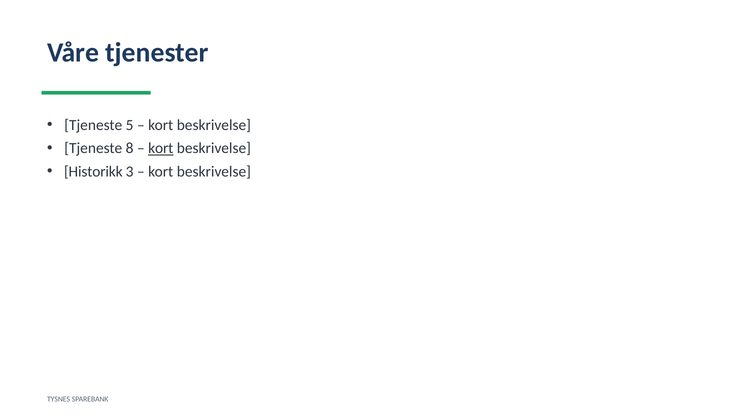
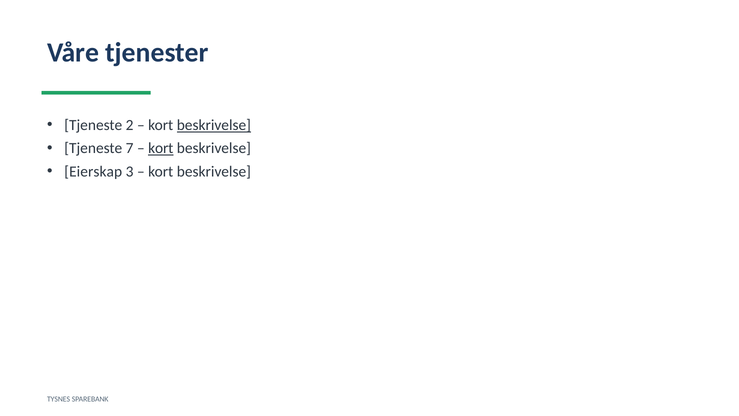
5: 5 -> 2 (130, 125)
beskrivelse underline: none -> present (214, 125)
8: 8 -> 7 (130, 148)
Historikk: Historikk -> Eierskap (93, 171)
